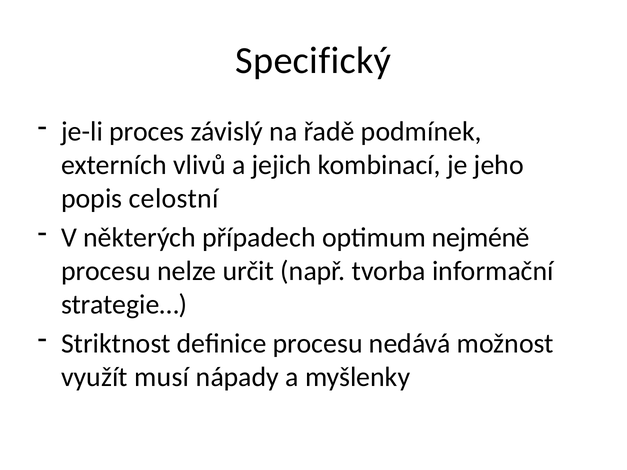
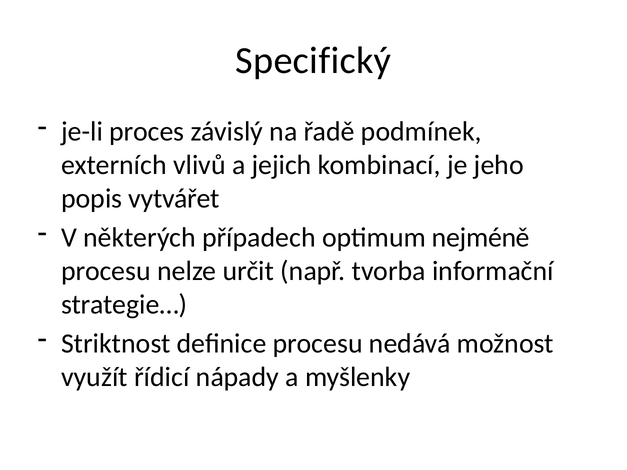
celostní: celostní -> vytvářet (174, 199)
musí: musí -> řídicí (162, 377)
